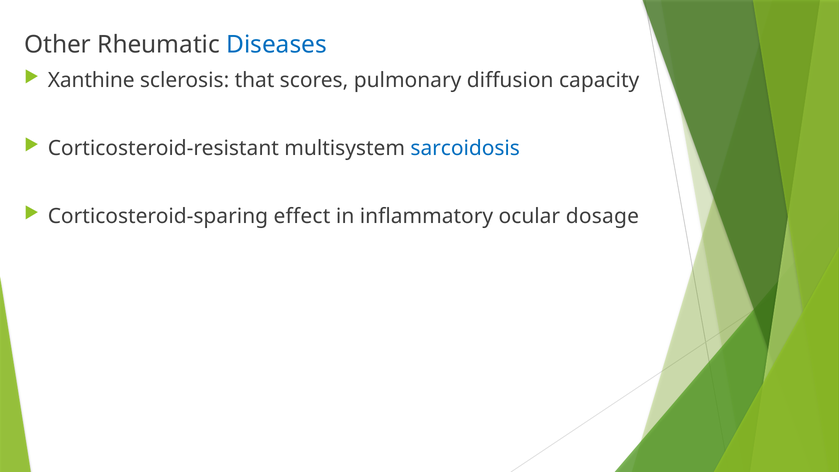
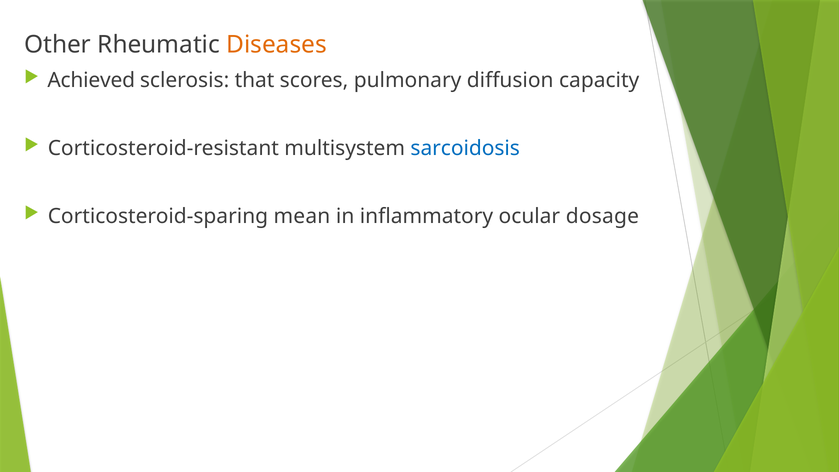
Diseases colour: blue -> orange (276, 45)
Xanthine: Xanthine -> Achieved (91, 80)
effect: effect -> mean (302, 216)
